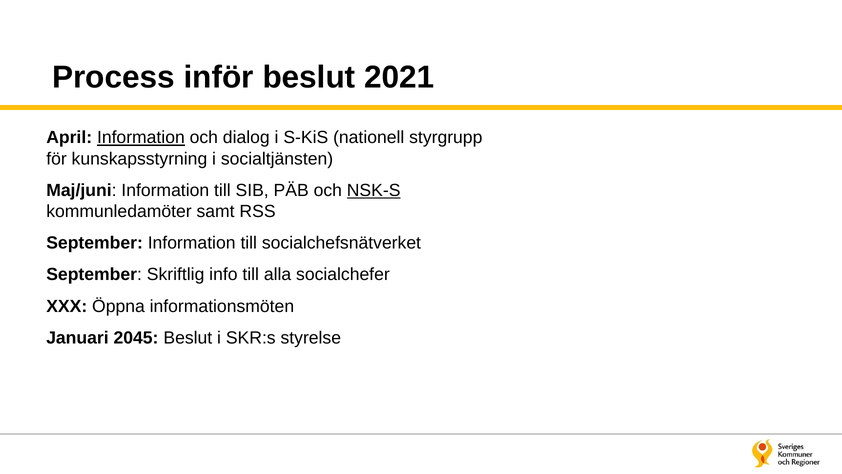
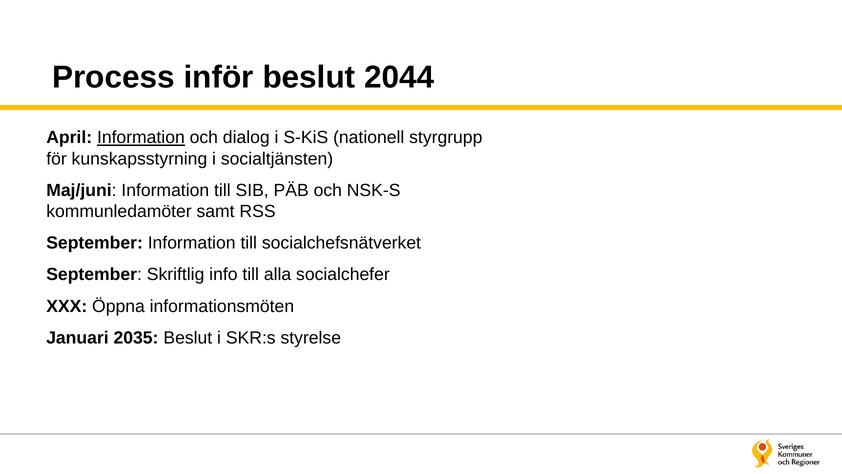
2021: 2021 -> 2044 (399, 77)
NSK-S underline: present -> none (374, 190)
2045: 2045 -> 2035 (136, 338)
